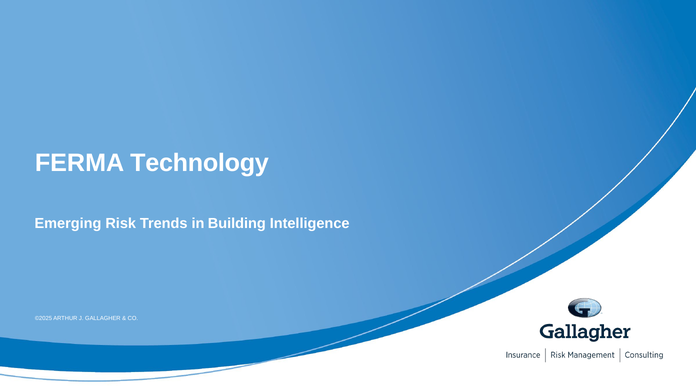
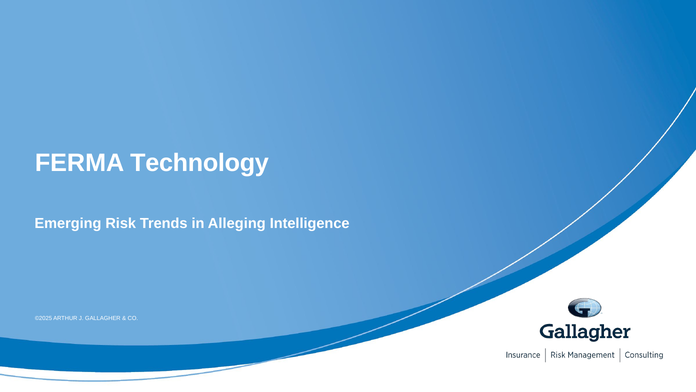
Building: Building -> Alleging (237, 223)
